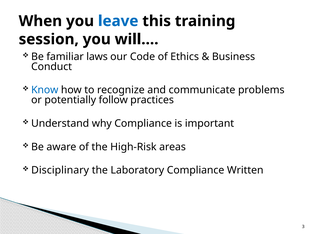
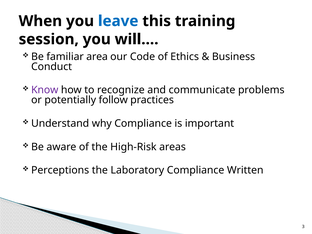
laws: laws -> area (97, 57)
Know colour: blue -> purple (45, 90)
Disciplinary: Disciplinary -> Perceptions (60, 170)
